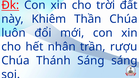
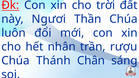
Khiêm: Khiêm -> Ngươi (49, 19)
Thánh Sáng: Sáng -> Chân (91, 61)
